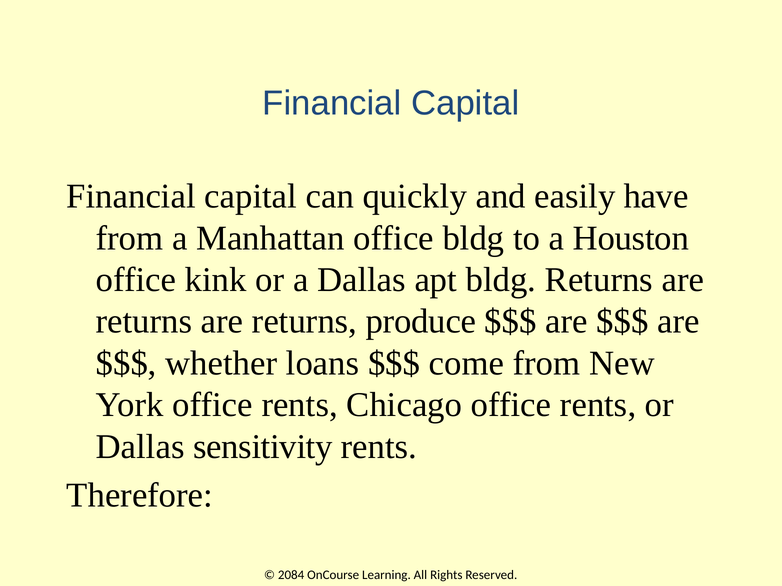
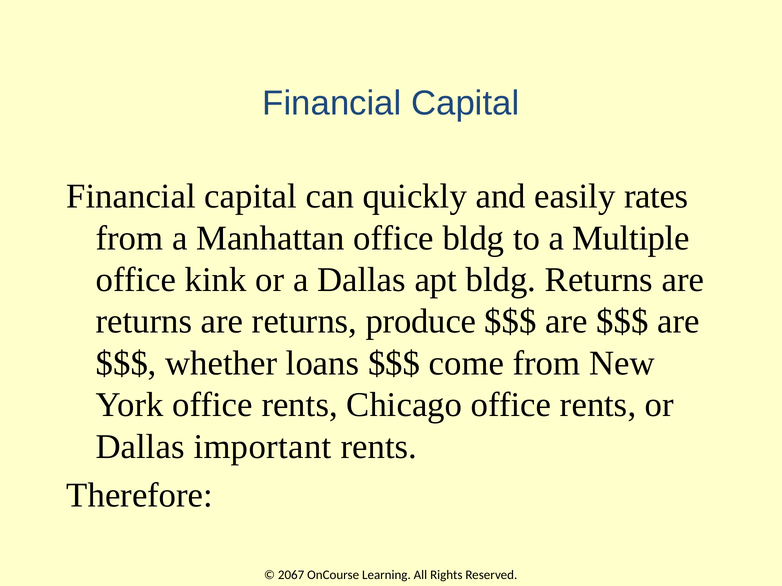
have: have -> rates (656, 197)
Houston: Houston -> Multiple (631, 238)
sensitivity: sensitivity -> important (262, 447)
2084: 2084 -> 2067 (291, 576)
